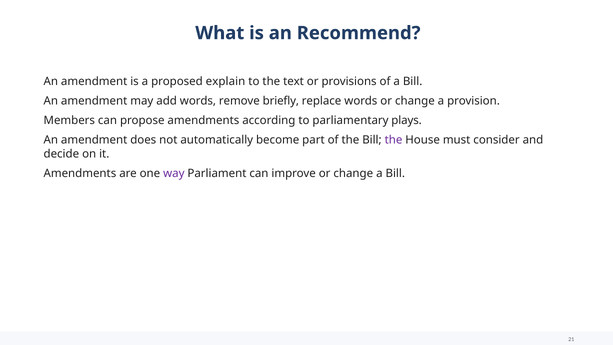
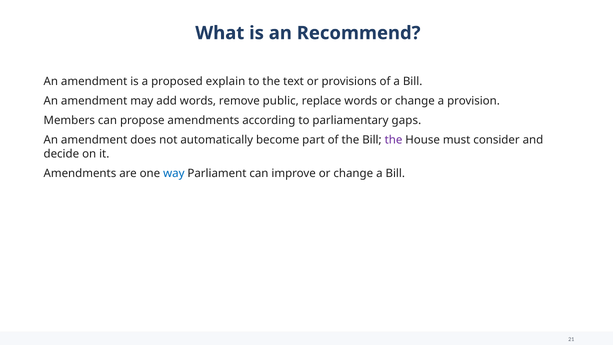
briefly: briefly -> public (281, 101)
plays: plays -> gaps (406, 120)
way colour: purple -> blue (174, 173)
